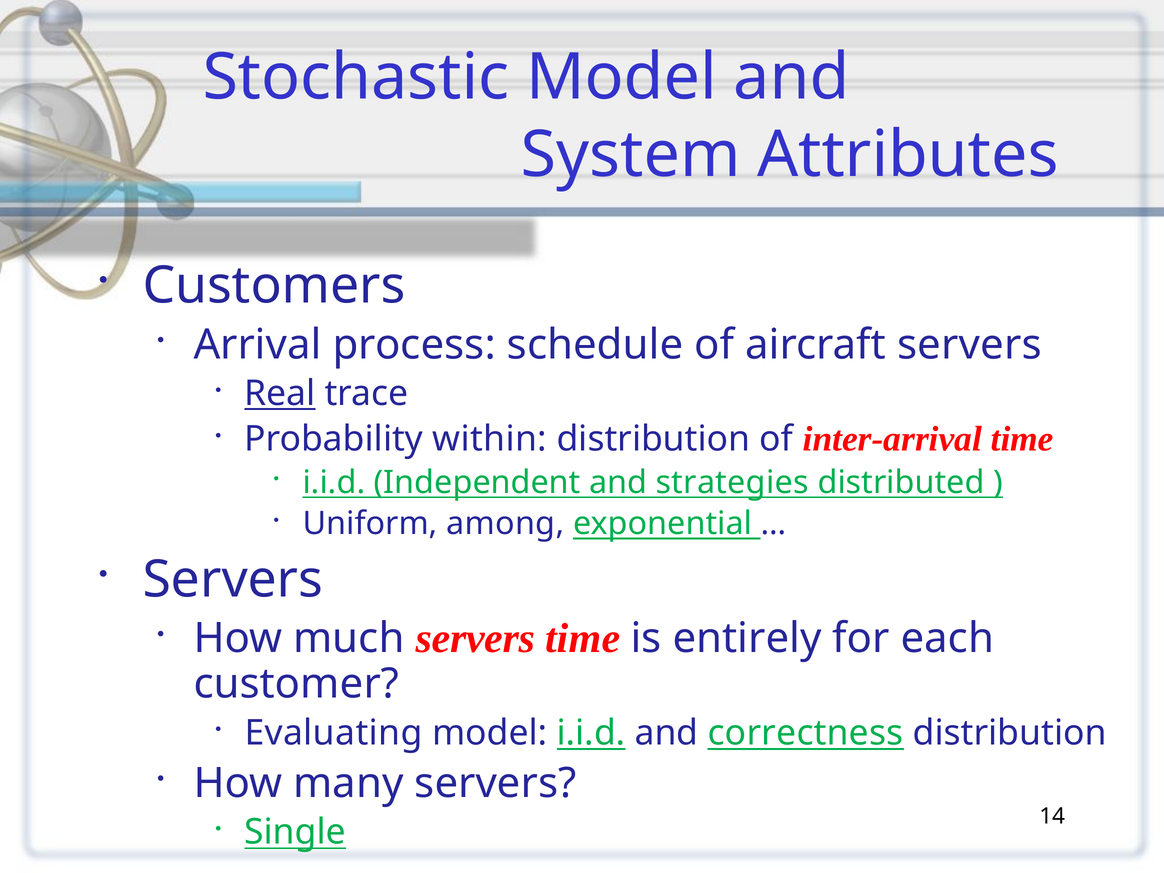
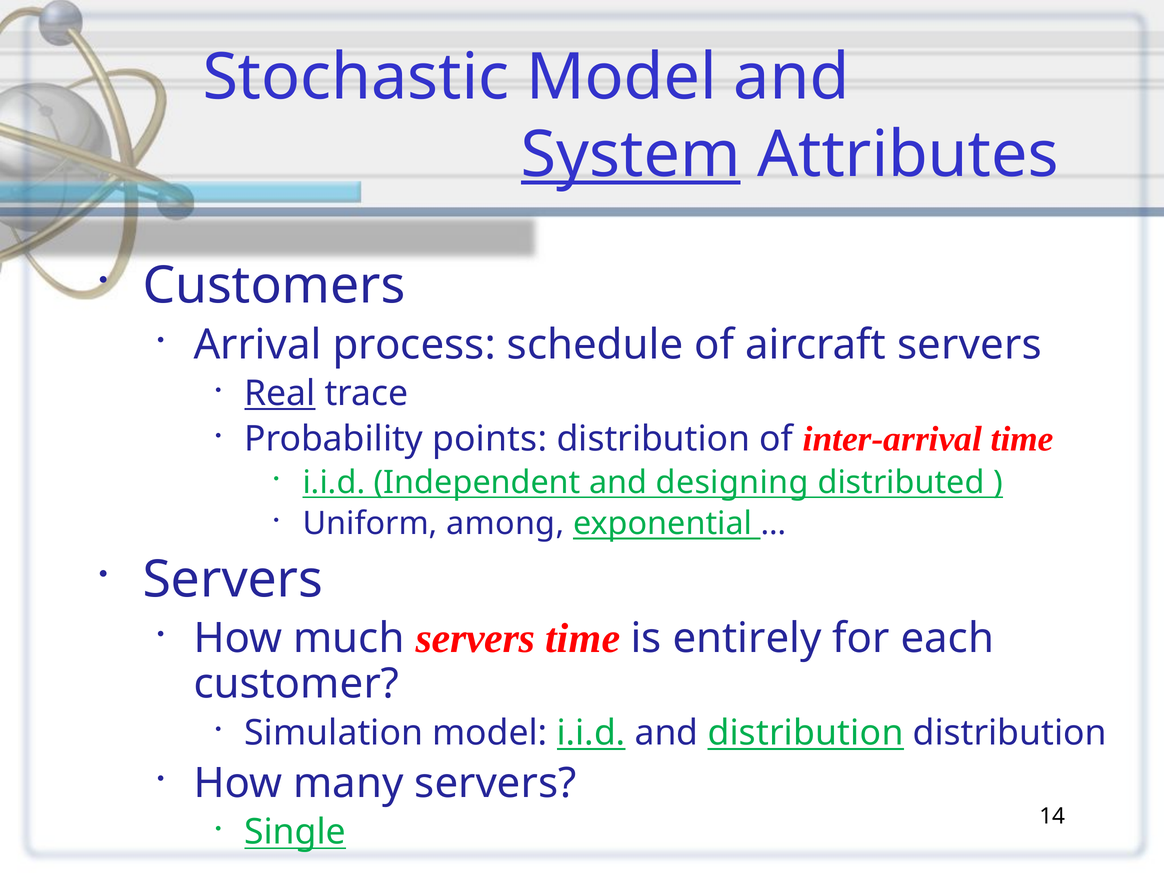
System underline: none -> present (631, 155)
within: within -> points (490, 439)
strategies: strategies -> designing (732, 482)
Evaluating: Evaluating -> Simulation (334, 733)
and correctness: correctness -> distribution (806, 733)
